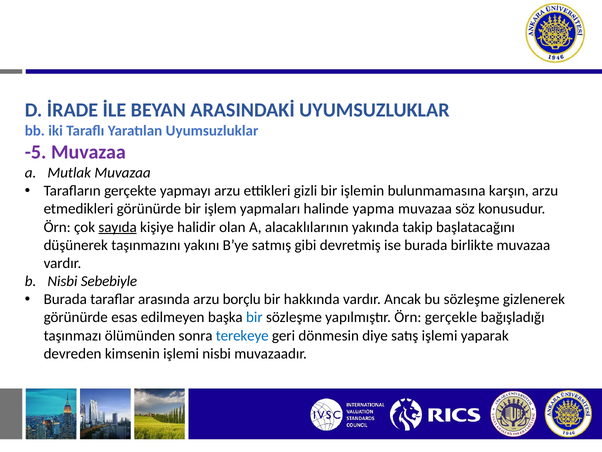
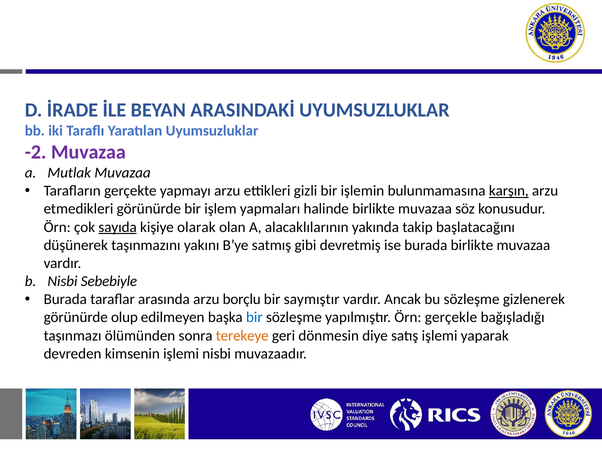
-5: -5 -> -2 (36, 152)
karşın underline: none -> present (509, 191)
halinde yapma: yapma -> birlikte (374, 209)
halidir: halidir -> olarak (196, 227)
hakkında: hakkında -> saymıştır (312, 299)
esas: esas -> olup (124, 317)
terekeye colour: blue -> orange (242, 335)
